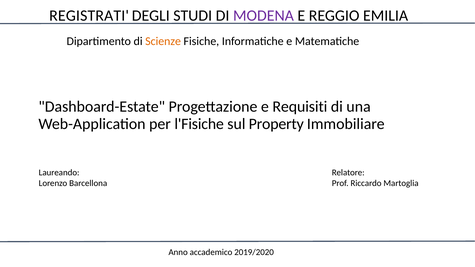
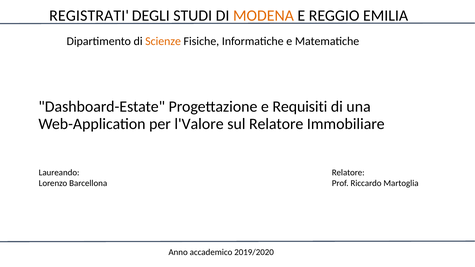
MODENA colour: purple -> orange (263, 16)
l'Fisiche: l'Fisiche -> l'Valore (199, 124)
sul Property: Property -> Relatore (276, 124)
